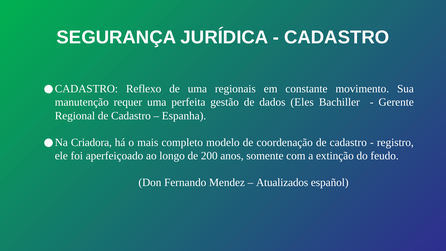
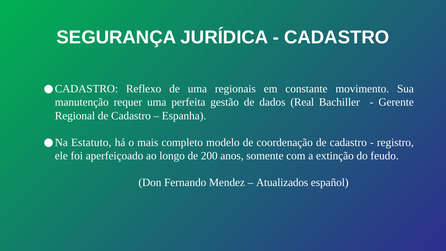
Eles: Eles -> Real (302, 102)
Criadora: Criadora -> Estatuto (91, 142)
